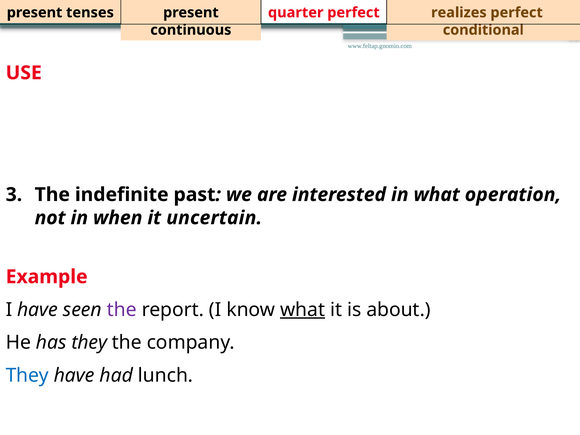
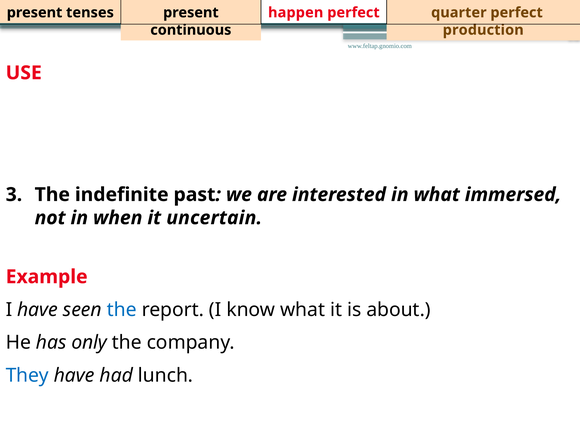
quarter: quarter -> happen (296, 13)
realizes: realizes -> quarter (459, 13)
conditional: conditional -> production (483, 30)
operation: operation -> immersed (513, 195)
the colour: purple -> blue (122, 310)
what underline: present -> none (303, 310)
has they: they -> only (89, 343)
